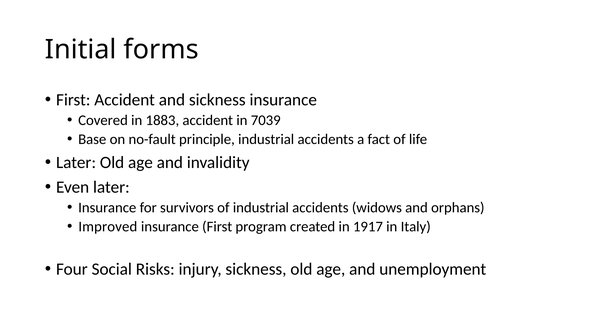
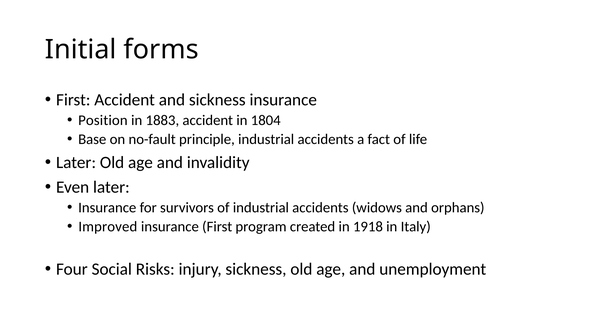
Covered: Covered -> Position (103, 120)
7039: 7039 -> 1804 (266, 120)
1917: 1917 -> 1918 (368, 227)
